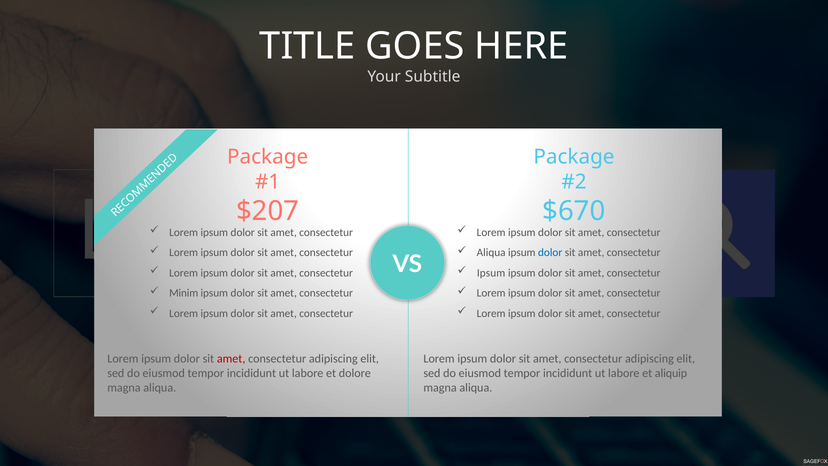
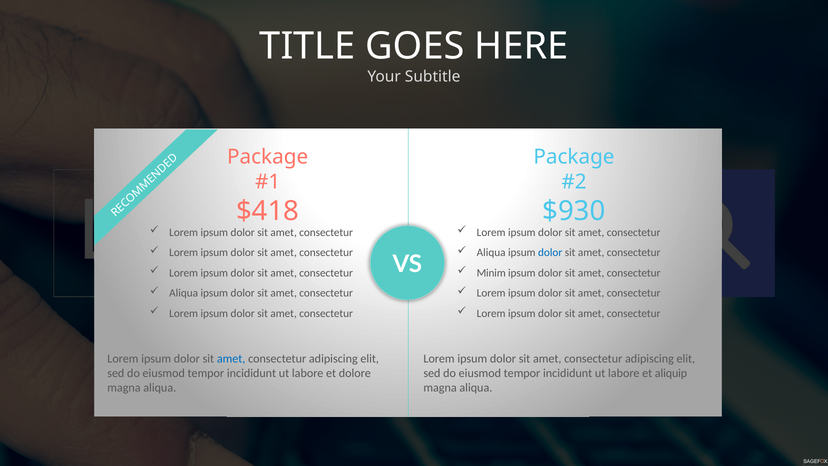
$207: $207 -> $418 (268, 211)
$670: $670 -> $930 (574, 211)
Ipsum: Ipsum -> Minim (491, 273)
Minim: Minim -> Aliqua (184, 293)
amet colour: red -> blue (231, 359)
